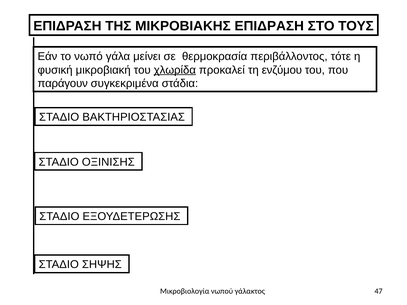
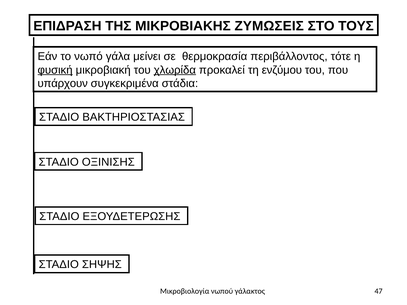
ΜΙΚΡΟΒΙΑΚΗΣ ΕΠΙΔΡΑΣΗ: ΕΠΙΔΡΑΣΗ -> ΖΥΜΩΣΕΙΣ (269, 26)
φυσική underline: none -> present (55, 70)
παράγουν: παράγουν -> υπάρχουν (63, 84)
